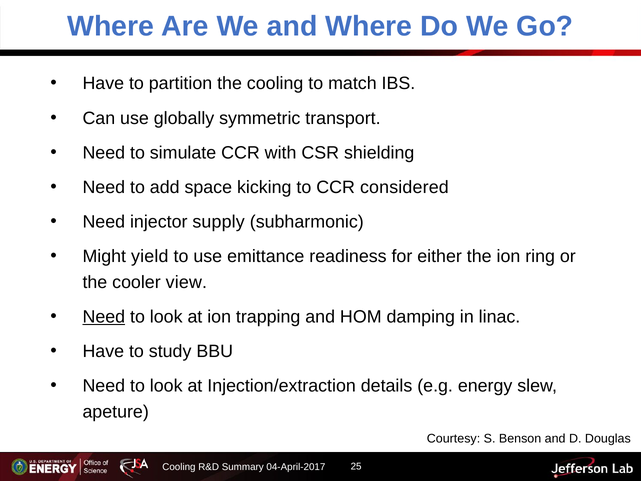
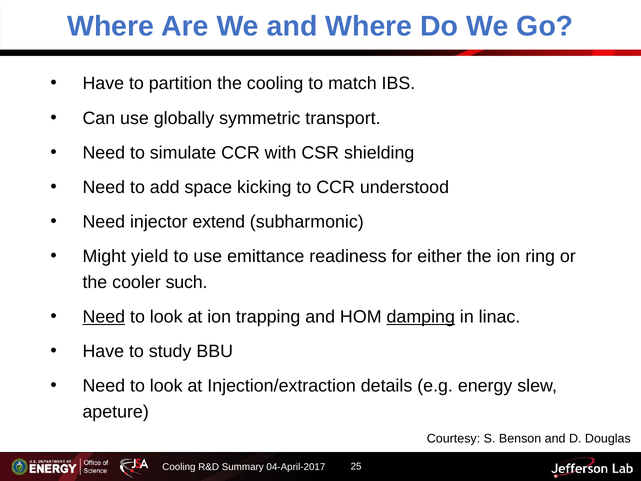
considered: considered -> understood (404, 187)
supply: supply -> extend (219, 222)
view: view -> such (187, 282)
damping underline: none -> present (421, 317)
